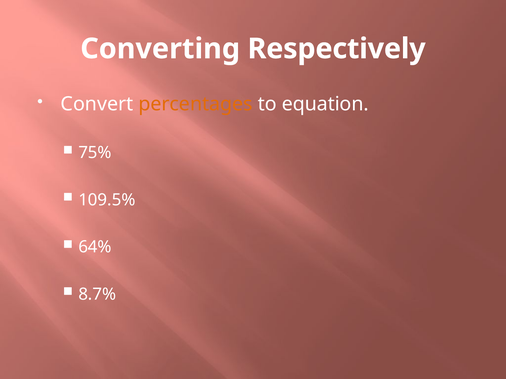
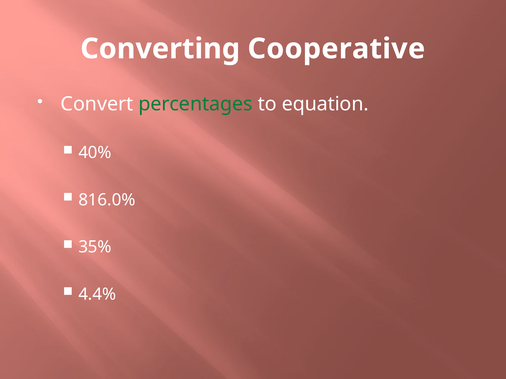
Respectively: Respectively -> Cooperative (336, 49)
percentages colour: orange -> green (196, 104)
75%: 75% -> 40% (95, 153)
109.5%: 109.5% -> 816.0% (107, 200)
64%: 64% -> 35% (95, 247)
8.7%: 8.7% -> 4.4% (97, 295)
